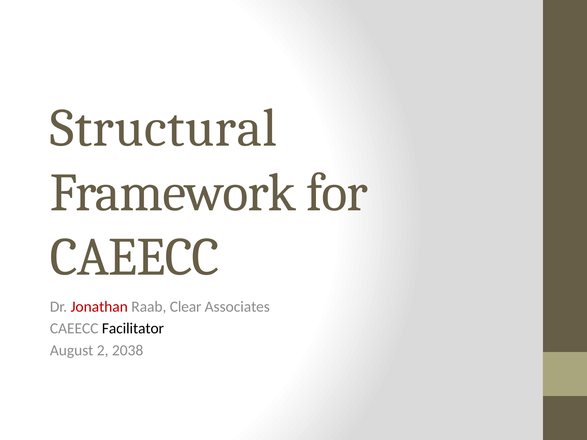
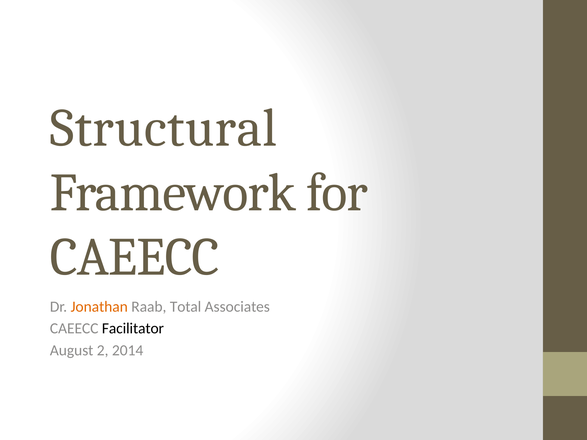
Jonathan colour: red -> orange (99, 307)
Clear: Clear -> Total (186, 307)
2038: 2038 -> 2014 (128, 350)
